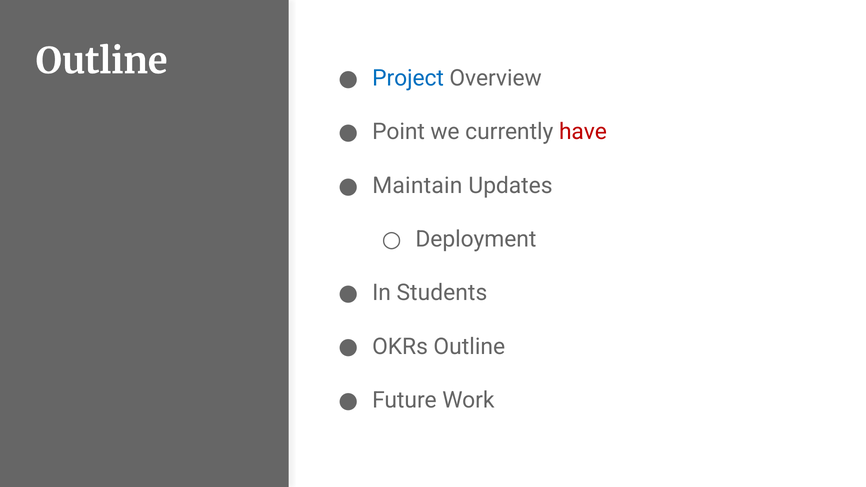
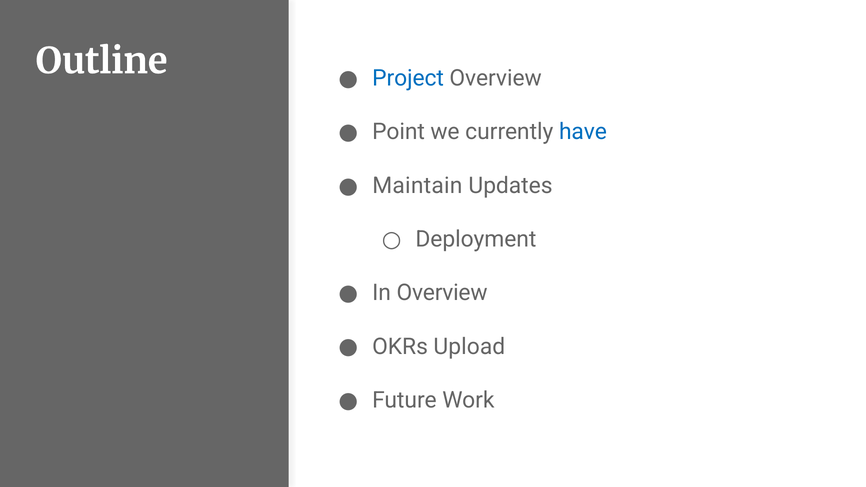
have colour: red -> blue (583, 132)
In Students: Students -> Overview (442, 293)
OKRs Outline: Outline -> Upload (469, 347)
